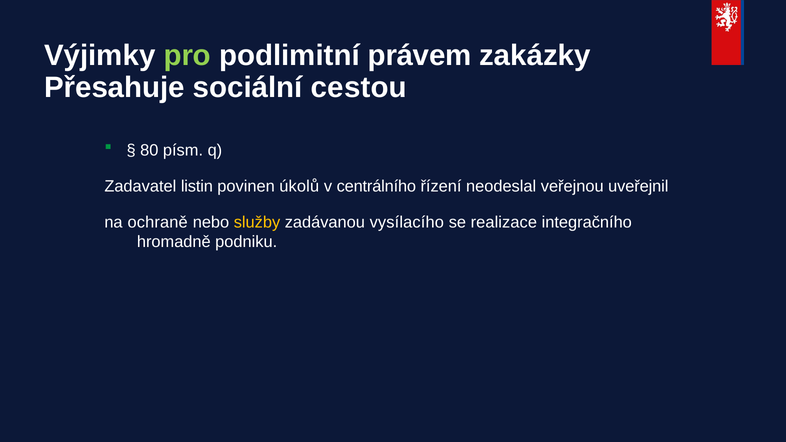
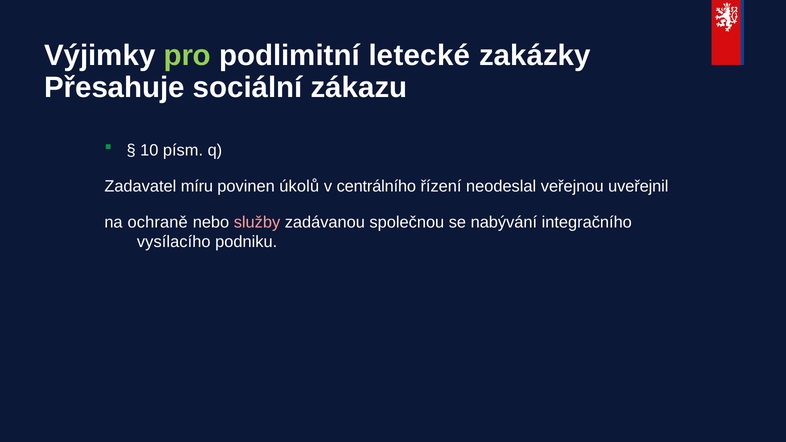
právem: právem -> letecké (419, 56)
cestou: cestou -> zákazu (359, 88)
80: 80 -> 10 (149, 150)
listin: listin -> míru (197, 186)
služby colour: yellow -> pink (257, 222)
vysílacího: vysílacího -> společnou (407, 222)
realizace: realizace -> nabývání (504, 222)
hromadně: hromadně -> vysílacího (174, 242)
